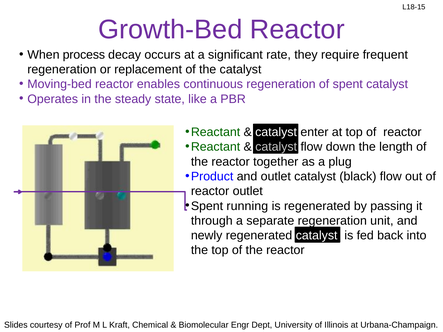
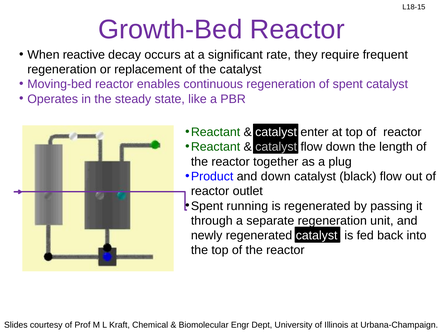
process: process -> reactive (84, 55)
and outlet: outlet -> down (276, 177)
